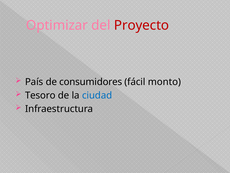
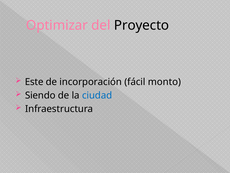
Proyecto colour: red -> black (142, 25)
País: País -> Este (34, 82)
consumidores: consumidores -> incorporación (91, 82)
Tesoro: Tesoro -> Siendo (40, 95)
